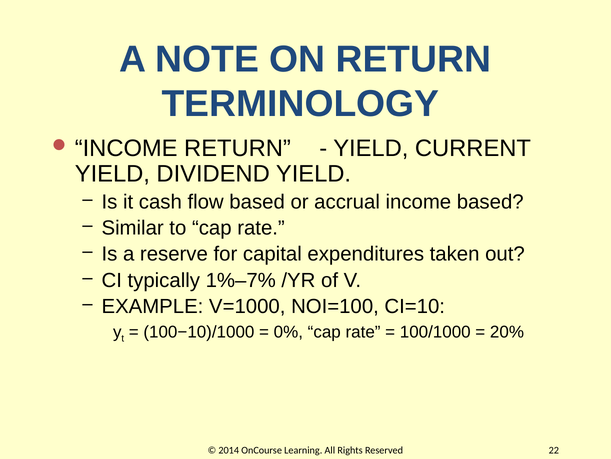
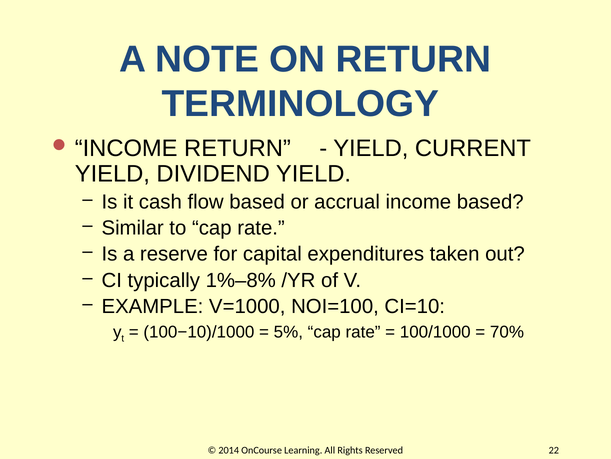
1%–7%: 1%–7% -> 1%–8% (241, 280)
0%: 0% -> 5% (288, 331)
20%: 20% -> 70% (507, 331)
